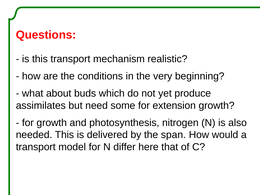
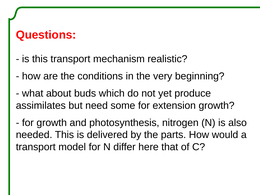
span: span -> parts (173, 135)
